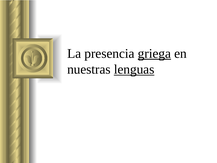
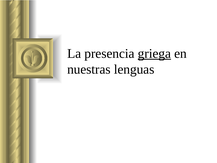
lenguas underline: present -> none (134, 69)
